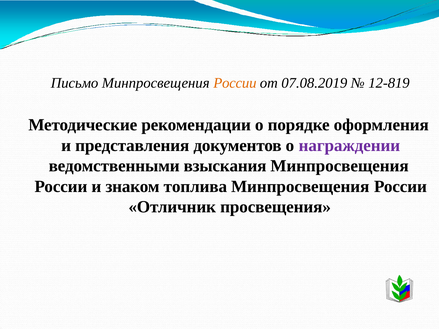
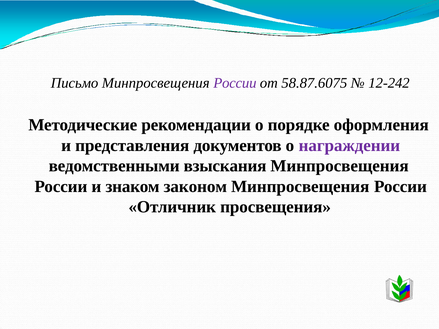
России colour: orange -> purple (235, 83)
07.08.2019: 07.08.2019 -> 58.87.6075 (314, 83)
12-819: 12-819 -> 12-242 (389, 83)
топлива: топлива -> законом (195, 187)
